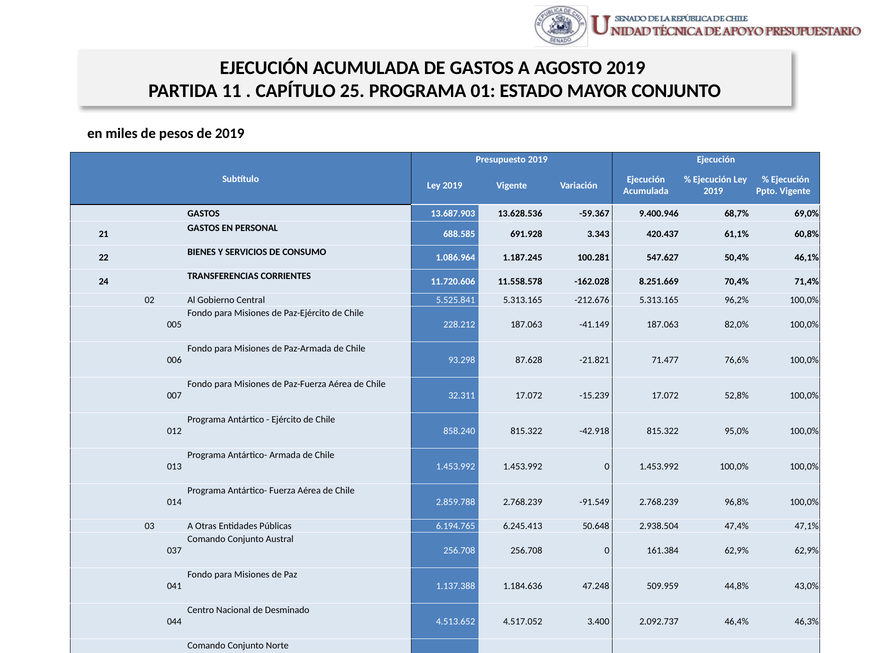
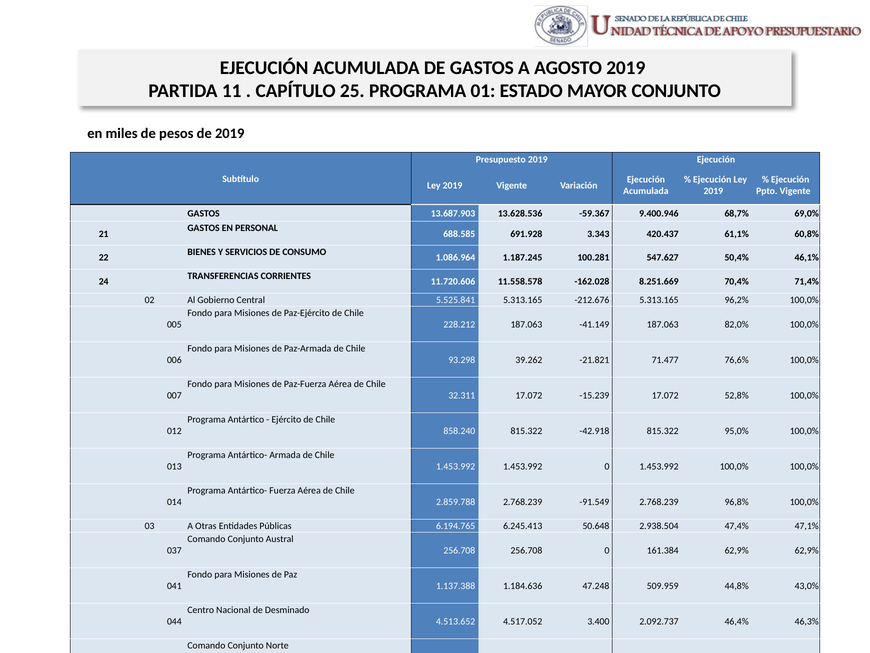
87.628: 87.628 -> 39.262 (529, 360)
